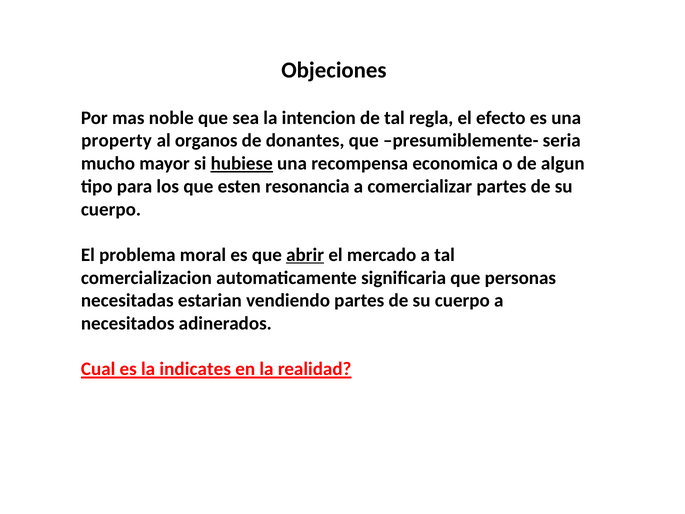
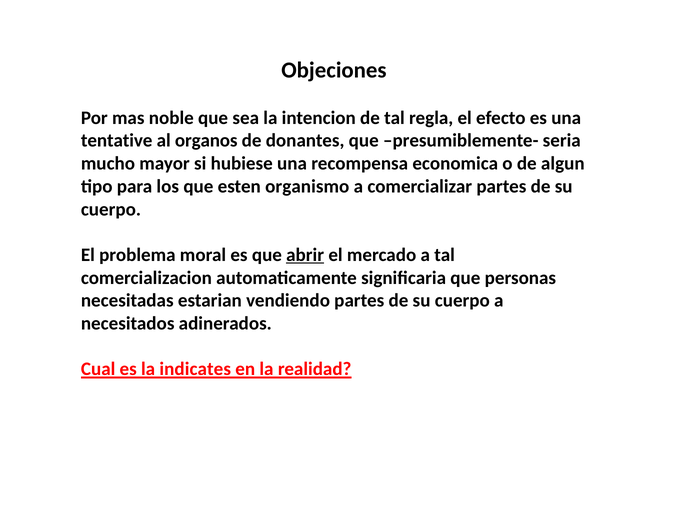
property: property -> tentative (117, 141)
hubiese underline: present -> none (242, 163)
resonancia: resonancia -> organismo (307, 186)
